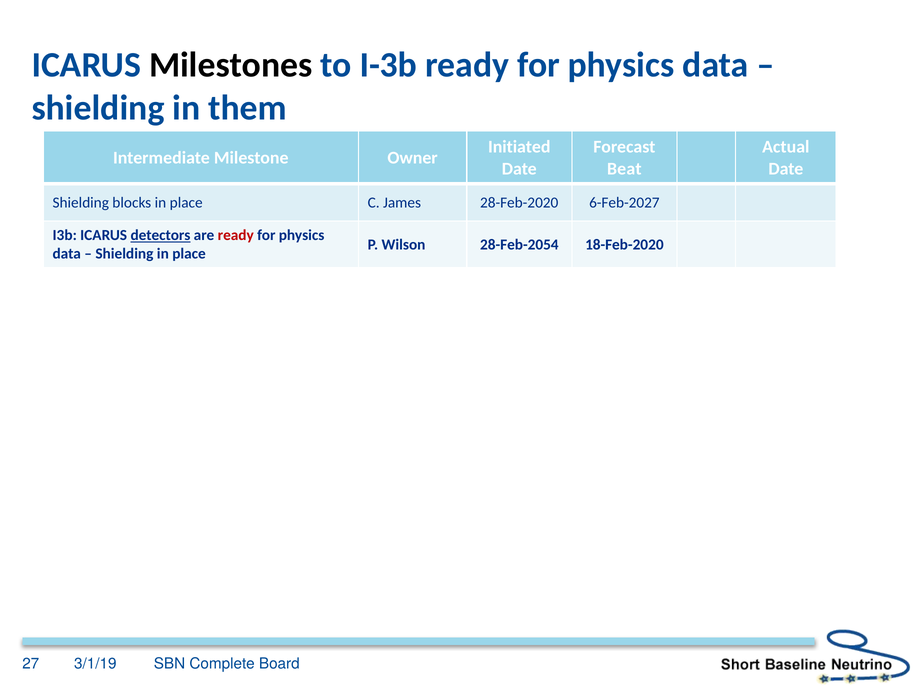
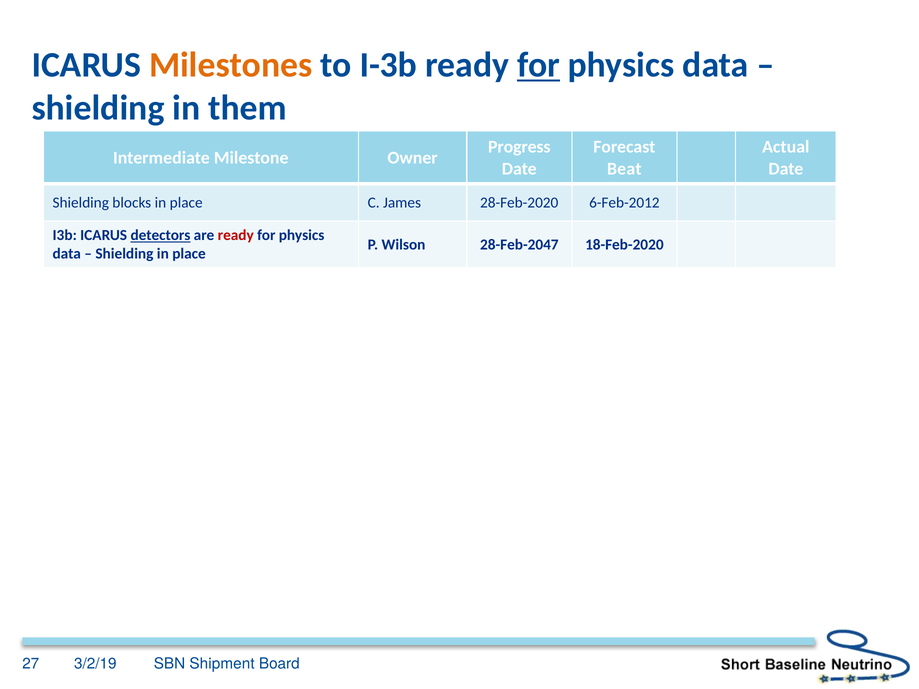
Milestones colour: black -> orange (231, 65)
for underline: none -> present (539, 65)
Initiated: Initiated -> Progress (519, 147)
6-Feb-2027: 6-Feb-2027 -> 6-Feb-2012 (624, 203)
28-Feb-2054: 28-Feb-2054 -> 28-Feb-2047 (519, 245)
3/1/19: 3/1/19 -> 3/2/19 (95, 664)
Complete: Complete -> Shipment (222, 664)
